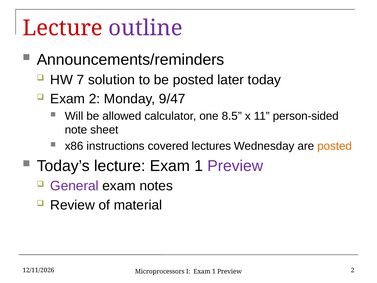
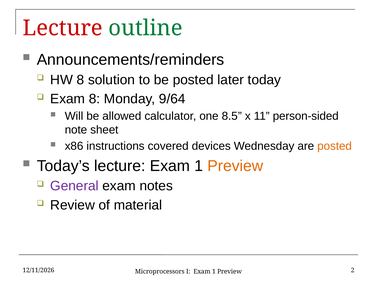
outline colour: purple -> green (146, 28)
HW 7: 7 -> 8 (80, 80)
Exam 2: 2 -> 8 (94, 99)
9/47: 9/47 -> 9/64 (172, 99)
lectures: lectures -> devices (211, 146)
Preview colour: purple -> orange (235, 166)
